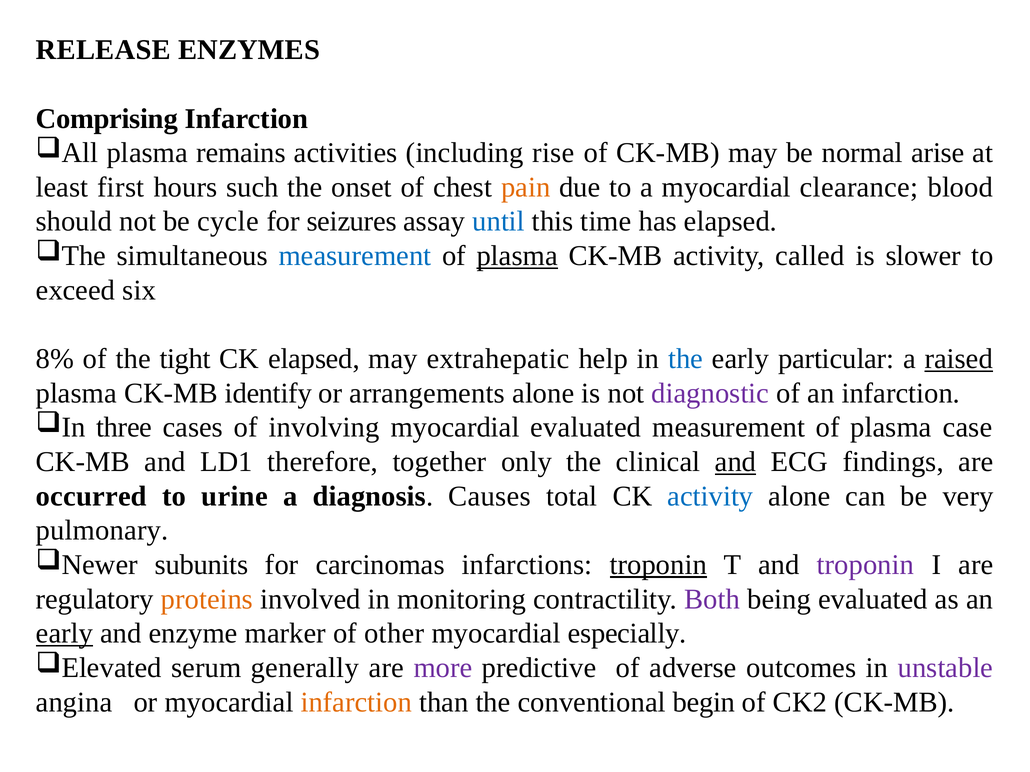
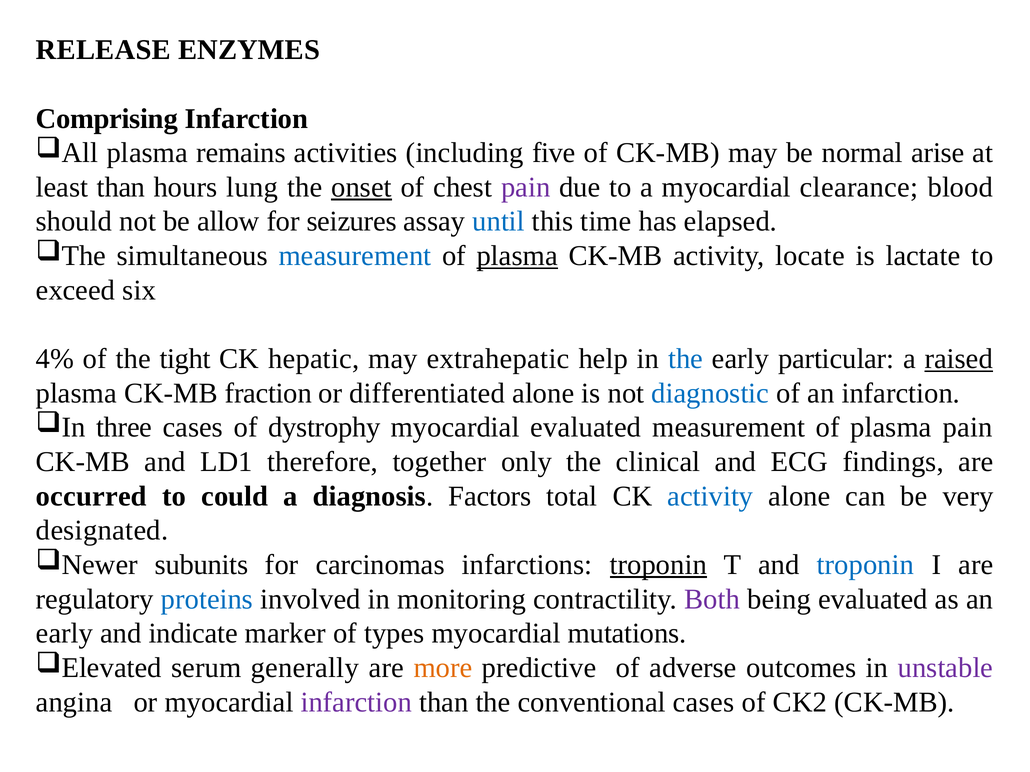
rise: rise -> five (554, 153)
least first: first -> than (121, 187)
such: such -> lung (252, 187)
onset underline: none -> present (361, 187)
pain colour: orange -> purple (526, 187)
cycle: cycle -> allow (228, 222)
called: called -> locate (810, 256)
slower: slower -> lactate (923, 256)
8%: 8% -> 4% (55, 359)
CK elapsed: elapsed -> hepatic (314, 359)
identify: identify -> fraction (268, 393)
arrangements: arrangements -> differentiated (427, 393)
diagnostic colour: purple -> blue (710, 393)
involving: involving -> dystrophy (324, 428)
plasma case: case -> pain (968, 428)
and underline: present -> none (735, 462)
urine: urine -> could (235, 496)
Causes: Causes -> Factors (490, 496)
pulmonary: pulmonary -> designated (102, 531)
troponin colour: purple -> blue (865, 565)
proteins colour: orange -> blue (207, 600)
early underline: present -> none (64, 634)
enzyme: enzyme -> indicate (193, 634)
other: other -> types (394, 634)
especially: especially -> mutations (627, 634)
more colour: purple -> orange (443, 668)
infarction colour: orange -> purple (356, 703)
conventional begin: begin -> cases (704, 703)
